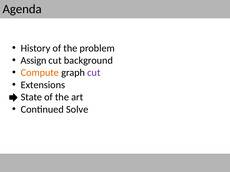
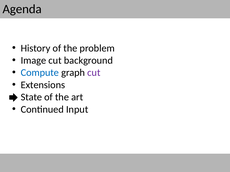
Assign: Assign -> Image (33, 61)
Compute colour: orange -> blue (40, 73)
Solve: Solve -> Input (77, 110)
